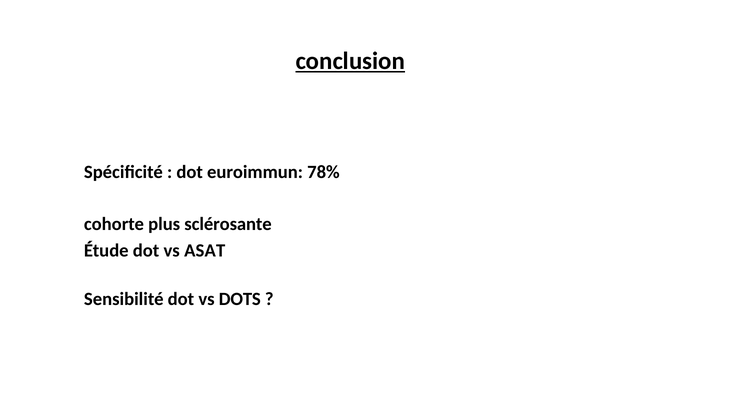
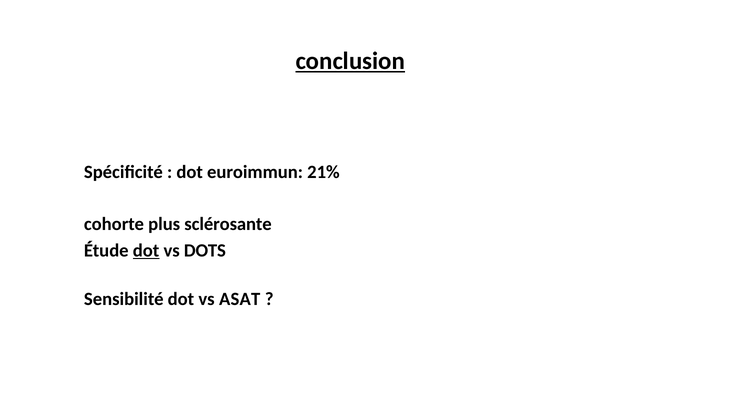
78%: 78% -> 21% (323, 172)
dot underline: none -> present (146, 250)
ASAT: ASAT -> DOTS (205, 250)
DOTS: DOTS -> ASAT (240, 299)
